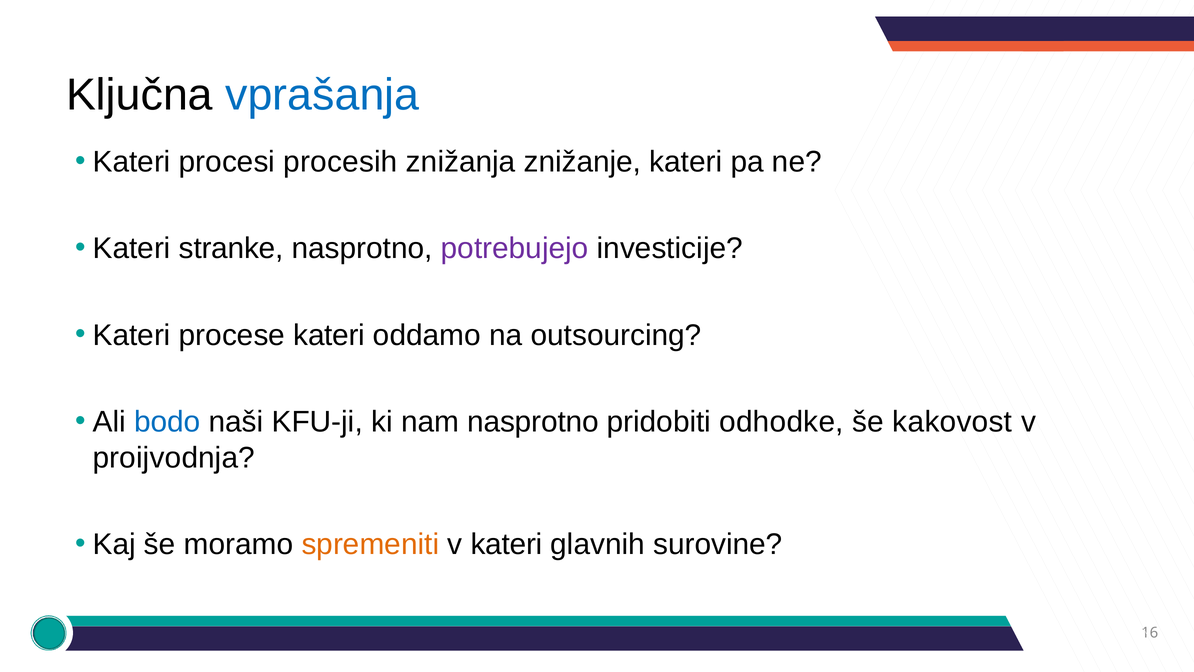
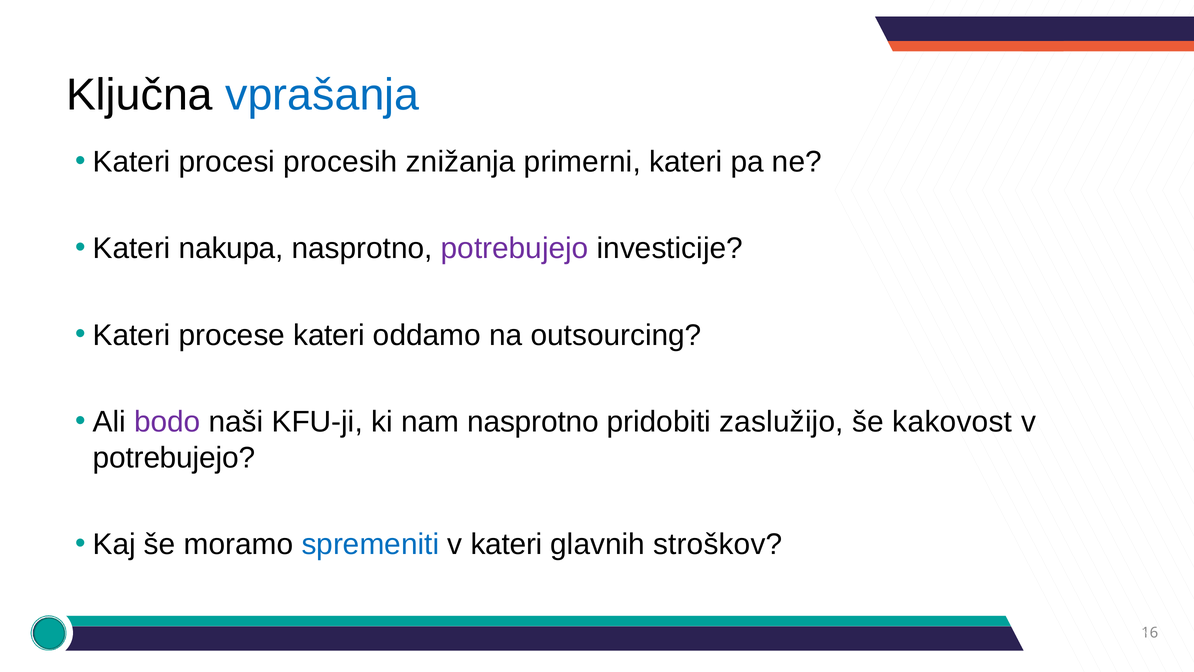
znižanje: znižanje -> primerni (582, 162)
stranke: stranke -> nakupa (231, 248)
bodo colour: blue -> purple (167, 422)
odhodke: odhodke -> zaslužijo (781, 422)
proijvodnja: proijvodnja -> potrebujejo (174, 457)
spremeniti colour: orange -> blue (370, 544)
surovine: surovine -> stroškov (718, 544)
